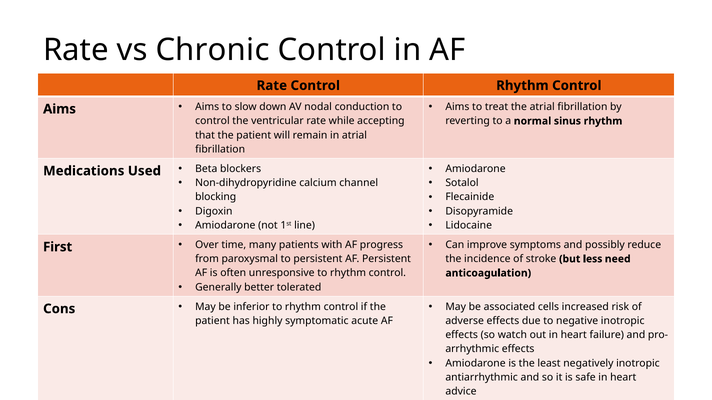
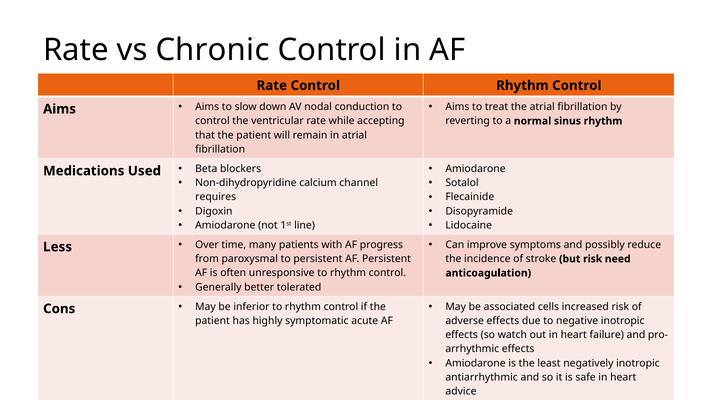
blocking: blocking -> requires (216, 197)
First: First -> Less (58, 247)
but less: less -> risk (593, 259)
